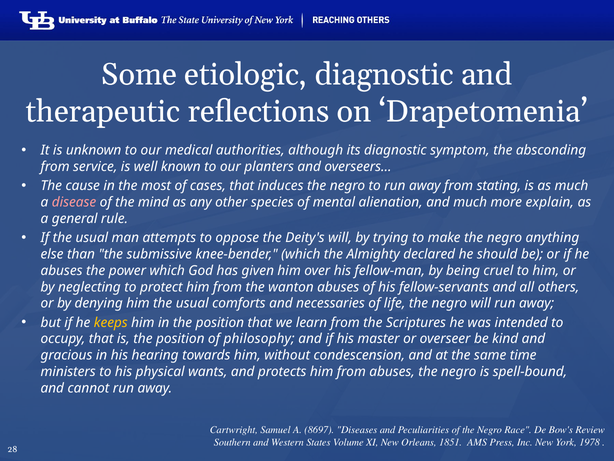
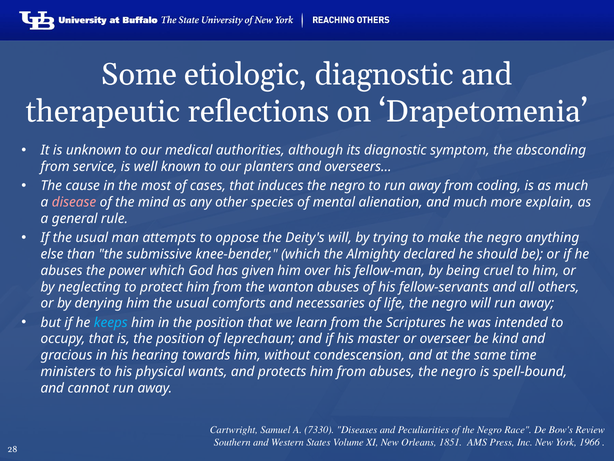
stating: stating -> coding (499, 186)
keeps colour: yellow -> light blue (111, 322)
philosophy: philosophy -> leprechaun (259, 339)
8697: 8697 -> 7330 (319, 429)
1978: 1978 -> 1966 (590, 442)
